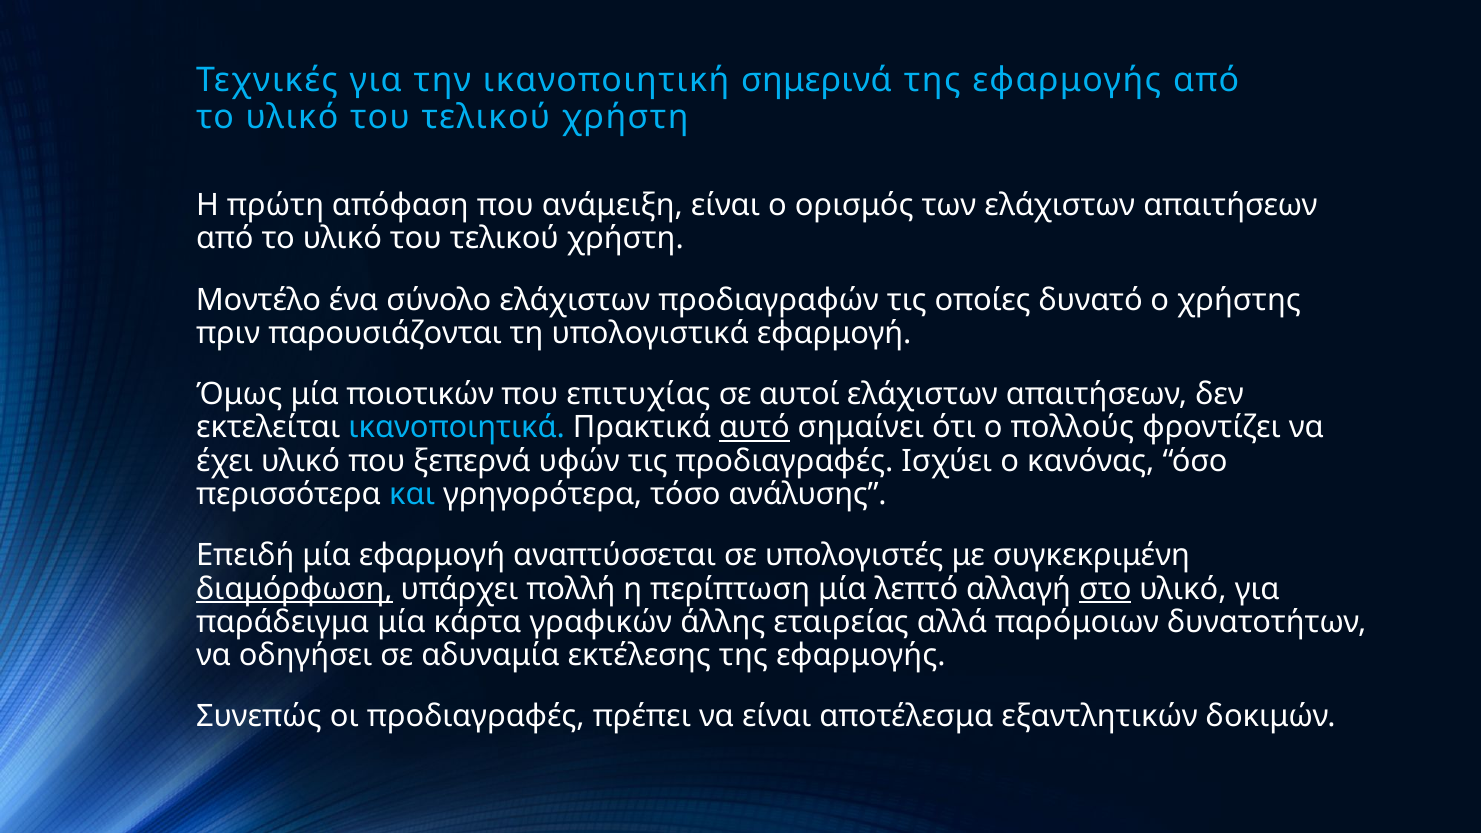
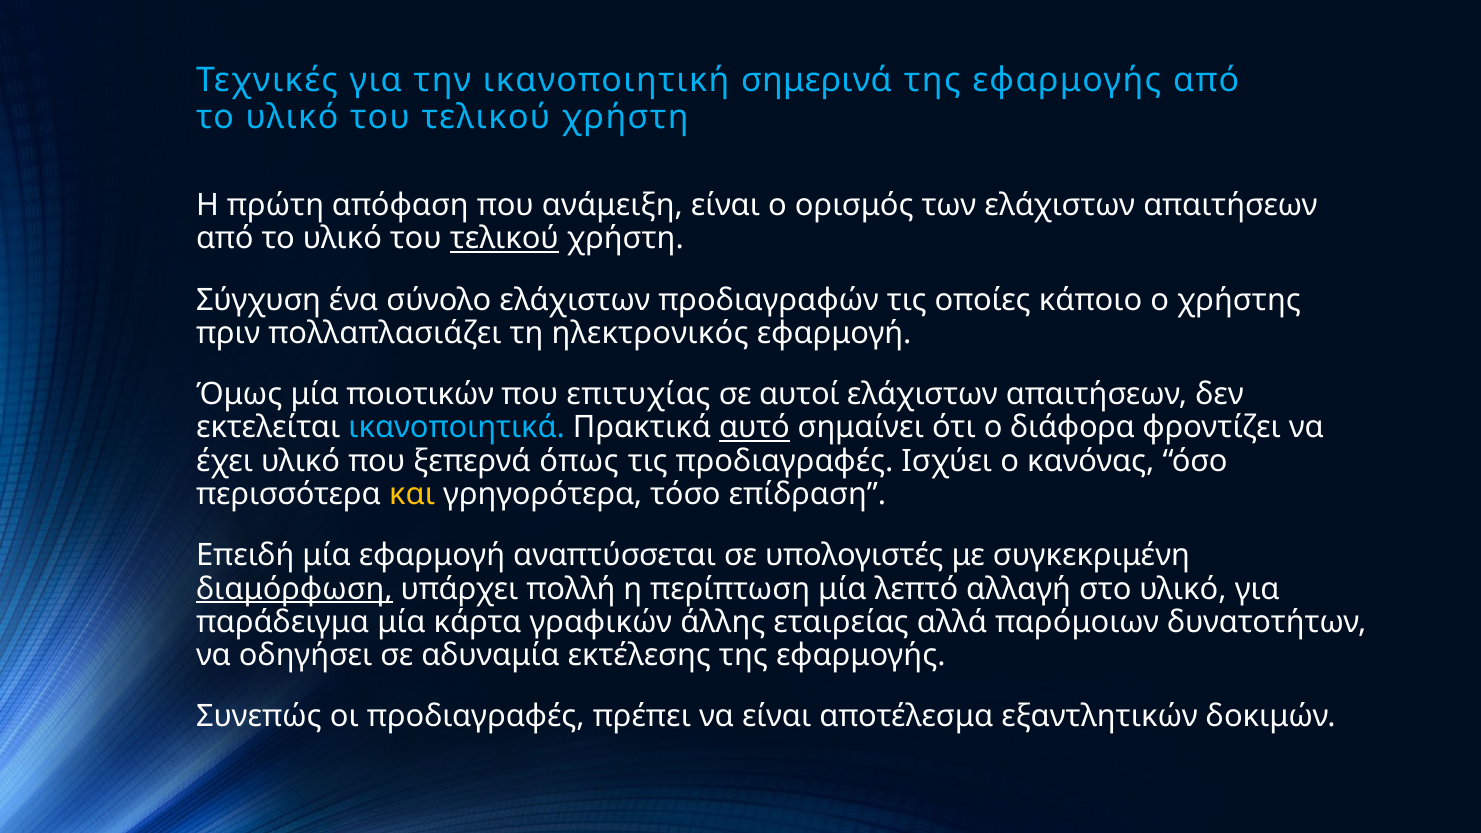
τελικού underline: none -> present (504, 239)
Μοντέλο: Μοντέλο -> Σύγχυση (259, 300)
δυνατό: δυνατό -> κάποιο (1091, 300)
παρουσιάζονται: παρουσιάζονται -> πολλαπλασιάζει (385, 333)
υπολογιστικά: υπολογιστικά -> ηλεκτρονικός (650, 333)
πολλούς: πολλούς -> διάφορα (1073, 428)
υφών: υφών -> όπως (579, 461)
και colour: light blue -> yellow (412, 495)
ανάλυσης: ανάλυσης -> επίδραση (807, 495)
στο underline: present -> none (1105, 589)
